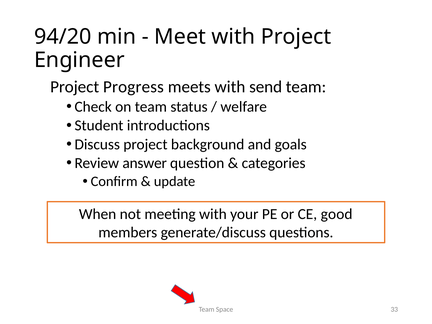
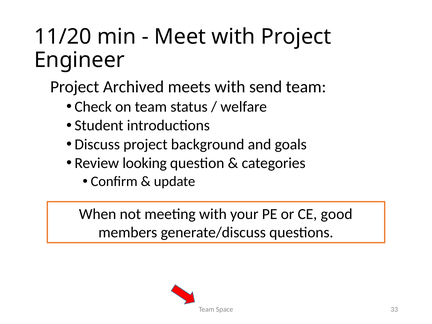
94/20: 94/20 -> 11/20 (63, 37)
Progress: Progress -> Archived (134, 87)
answer: answer -> looking (145, 163)
